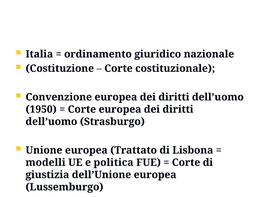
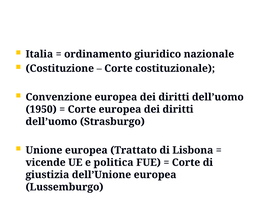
modelli: modelli -> vicende (46, 162)
